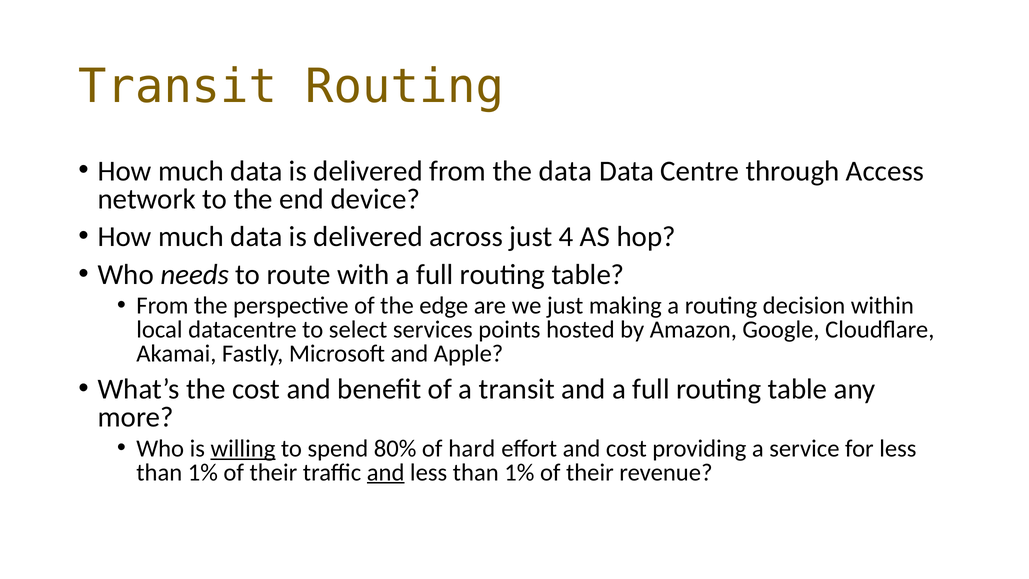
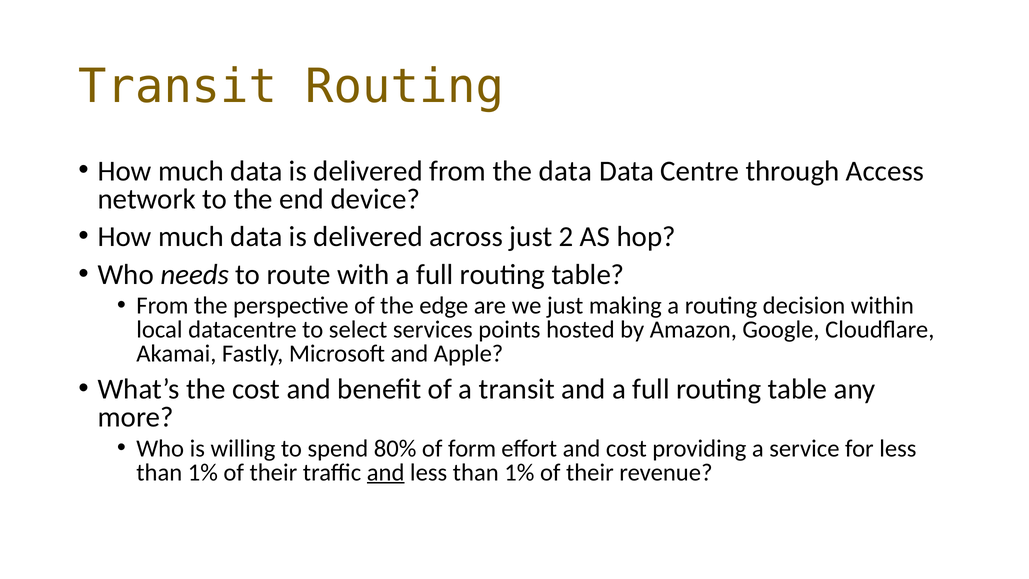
4: 4 -> 2 (566, 237)
willing underline: present -> none (243, 448)
hard: hard -> form (472, 448)
